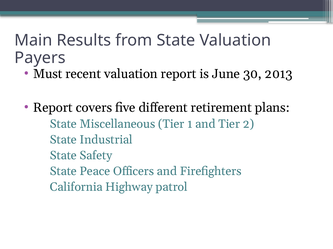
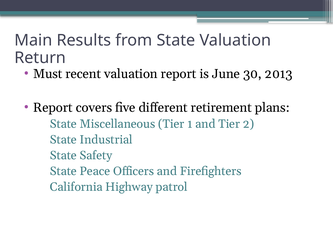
Payers: Payers -> Return (40, 58)
